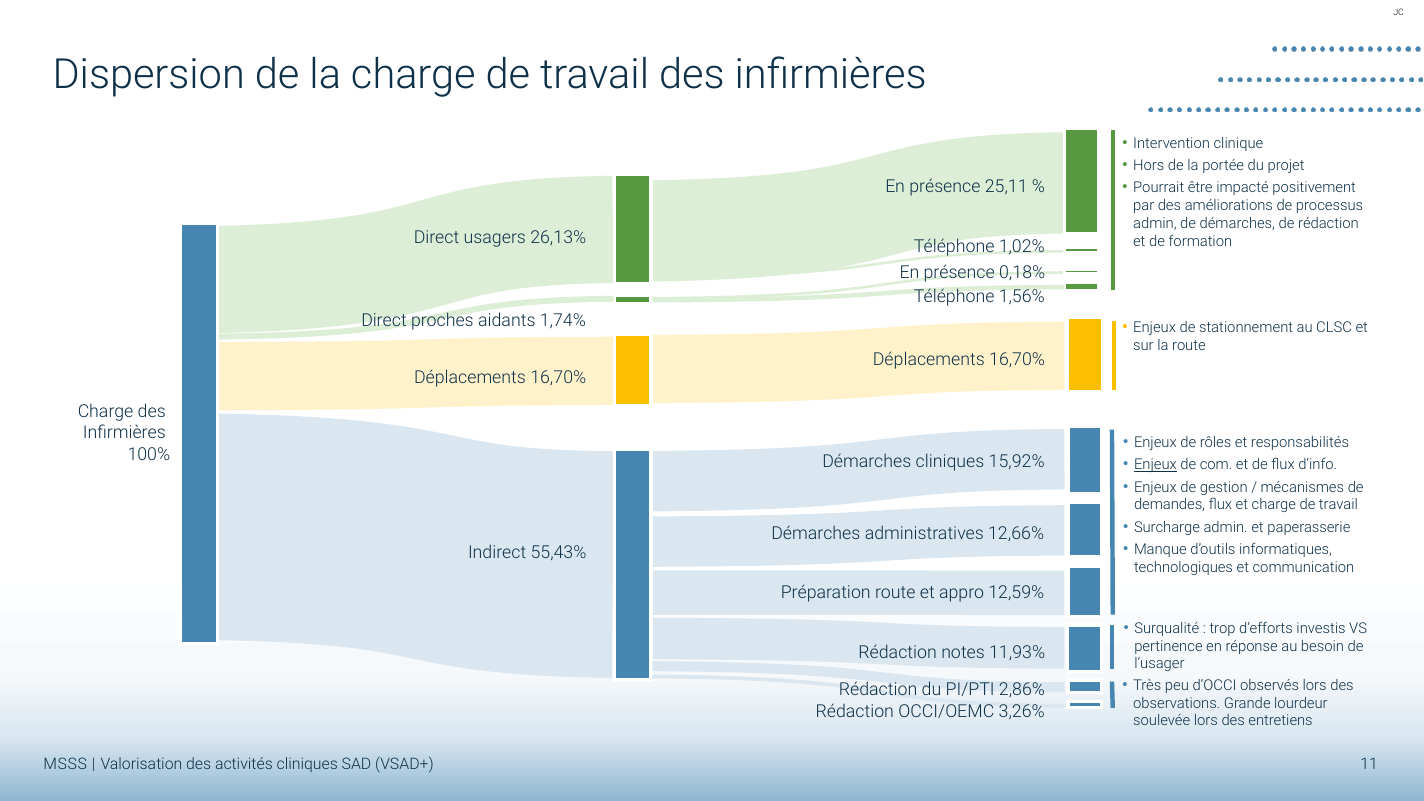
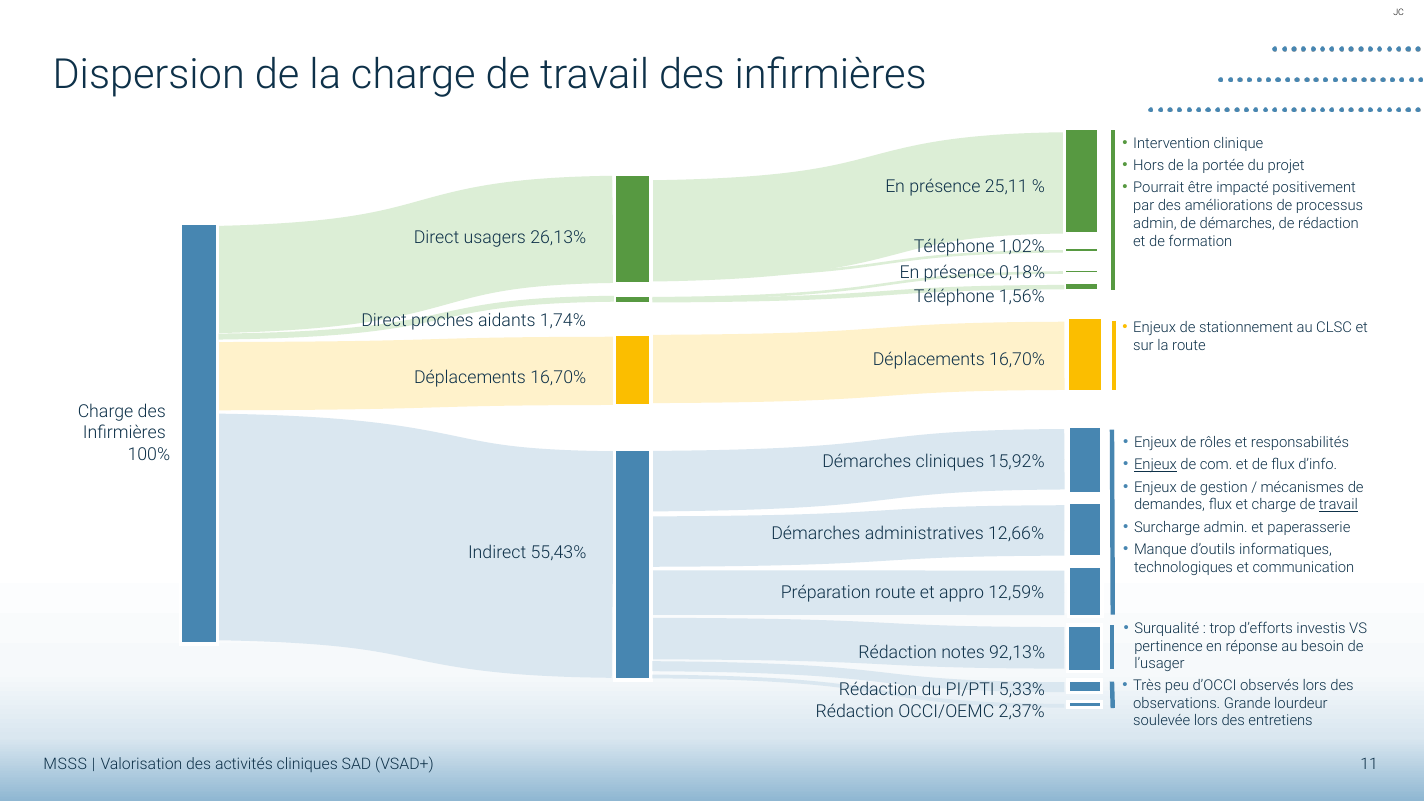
travail underline: none -> present (1338, 505)
11,93%: 11,93% -> 92,13% (1017, 652)
2,86%: 2,86% -> 5,33% (1022, 689)
3,26%: 3,26% -> 2,37% (1022, 712)
